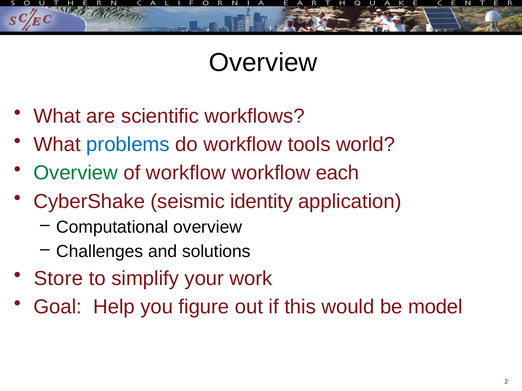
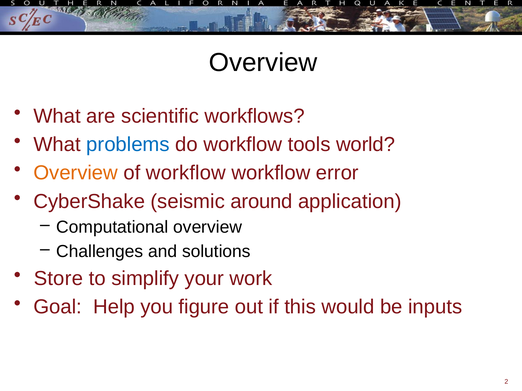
Overview colour: green -> orange (76, 173)
each: each -> error (337, 173)
identity: identity -> around (261, 202)
model: model -> inputs (435, 307)
